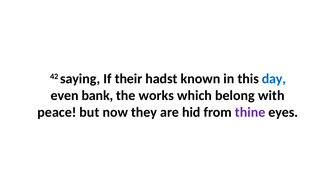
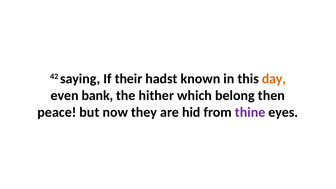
day colour: blue -> orange (274, 79)
works: works -> hither (156, 95)
with: with -> then (271, 95)
